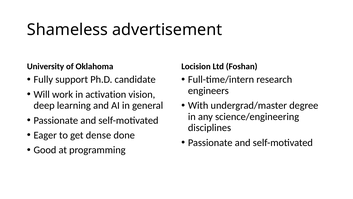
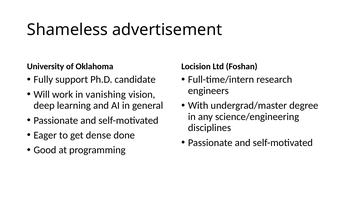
activation: activation -> vanishing (106, 94)
